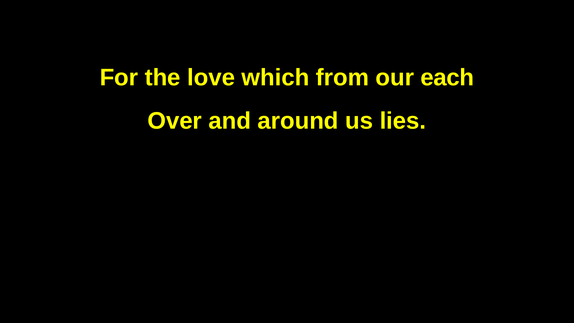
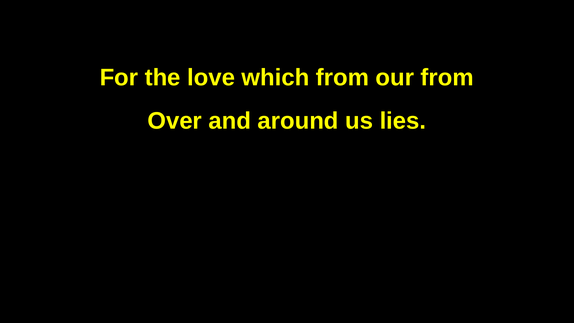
our each: each -> from (447, 78)
